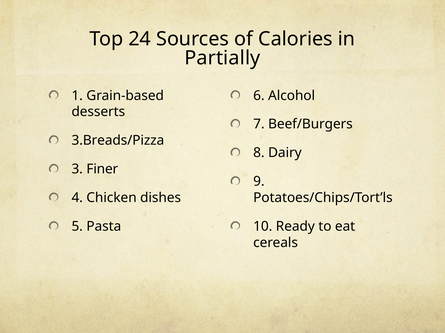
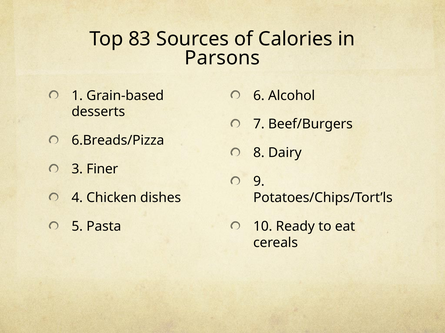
24: 24 -> 83 (140, 39)
Partially: Partially -> Parsons (222, 58)
3.Breads/Pizza: 3.Breads/Pizza -> 6.Breads/Pizza (118, 141)
